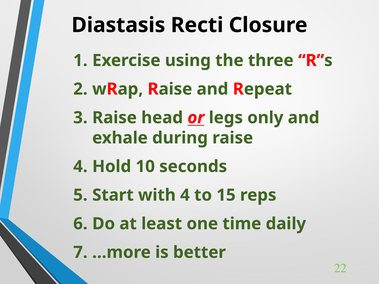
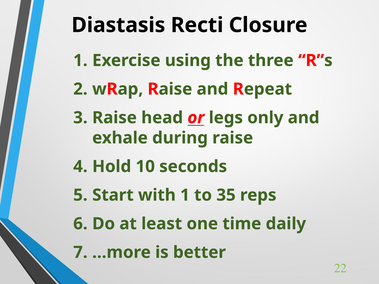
with 4: 4 -> 1 (185, 195)
15: 15 -> 35 (226, 195)
